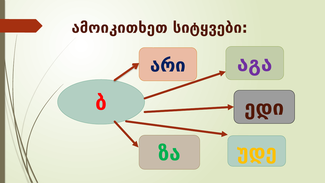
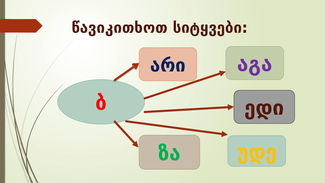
ამოიკითხეთ: ამოიკითხეთ -> წავიკითხოთ (120, 28)
